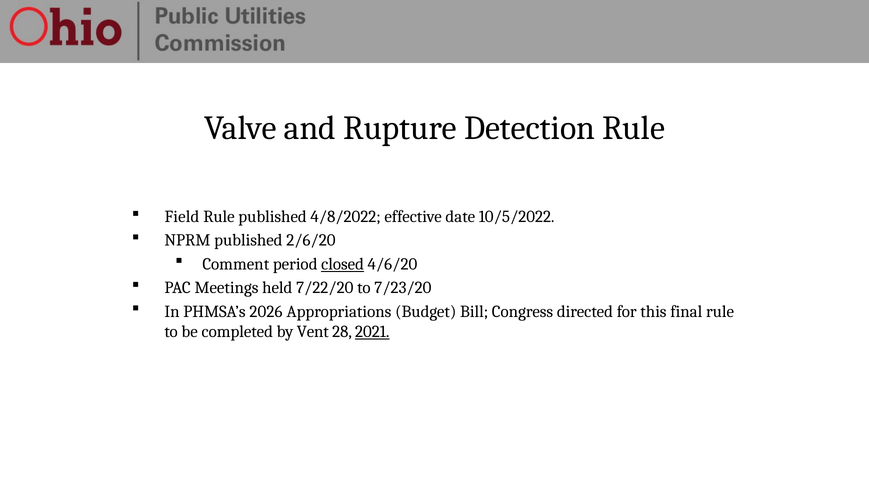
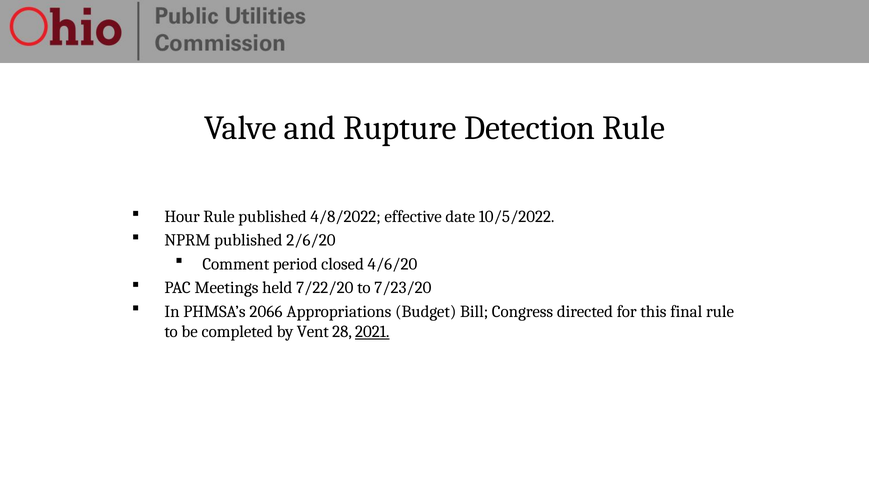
Field: Field -> Hour (182, 217)
closed underline: present -> none (343, 264)
2026: 2026 -> 2066 (266, 311)
